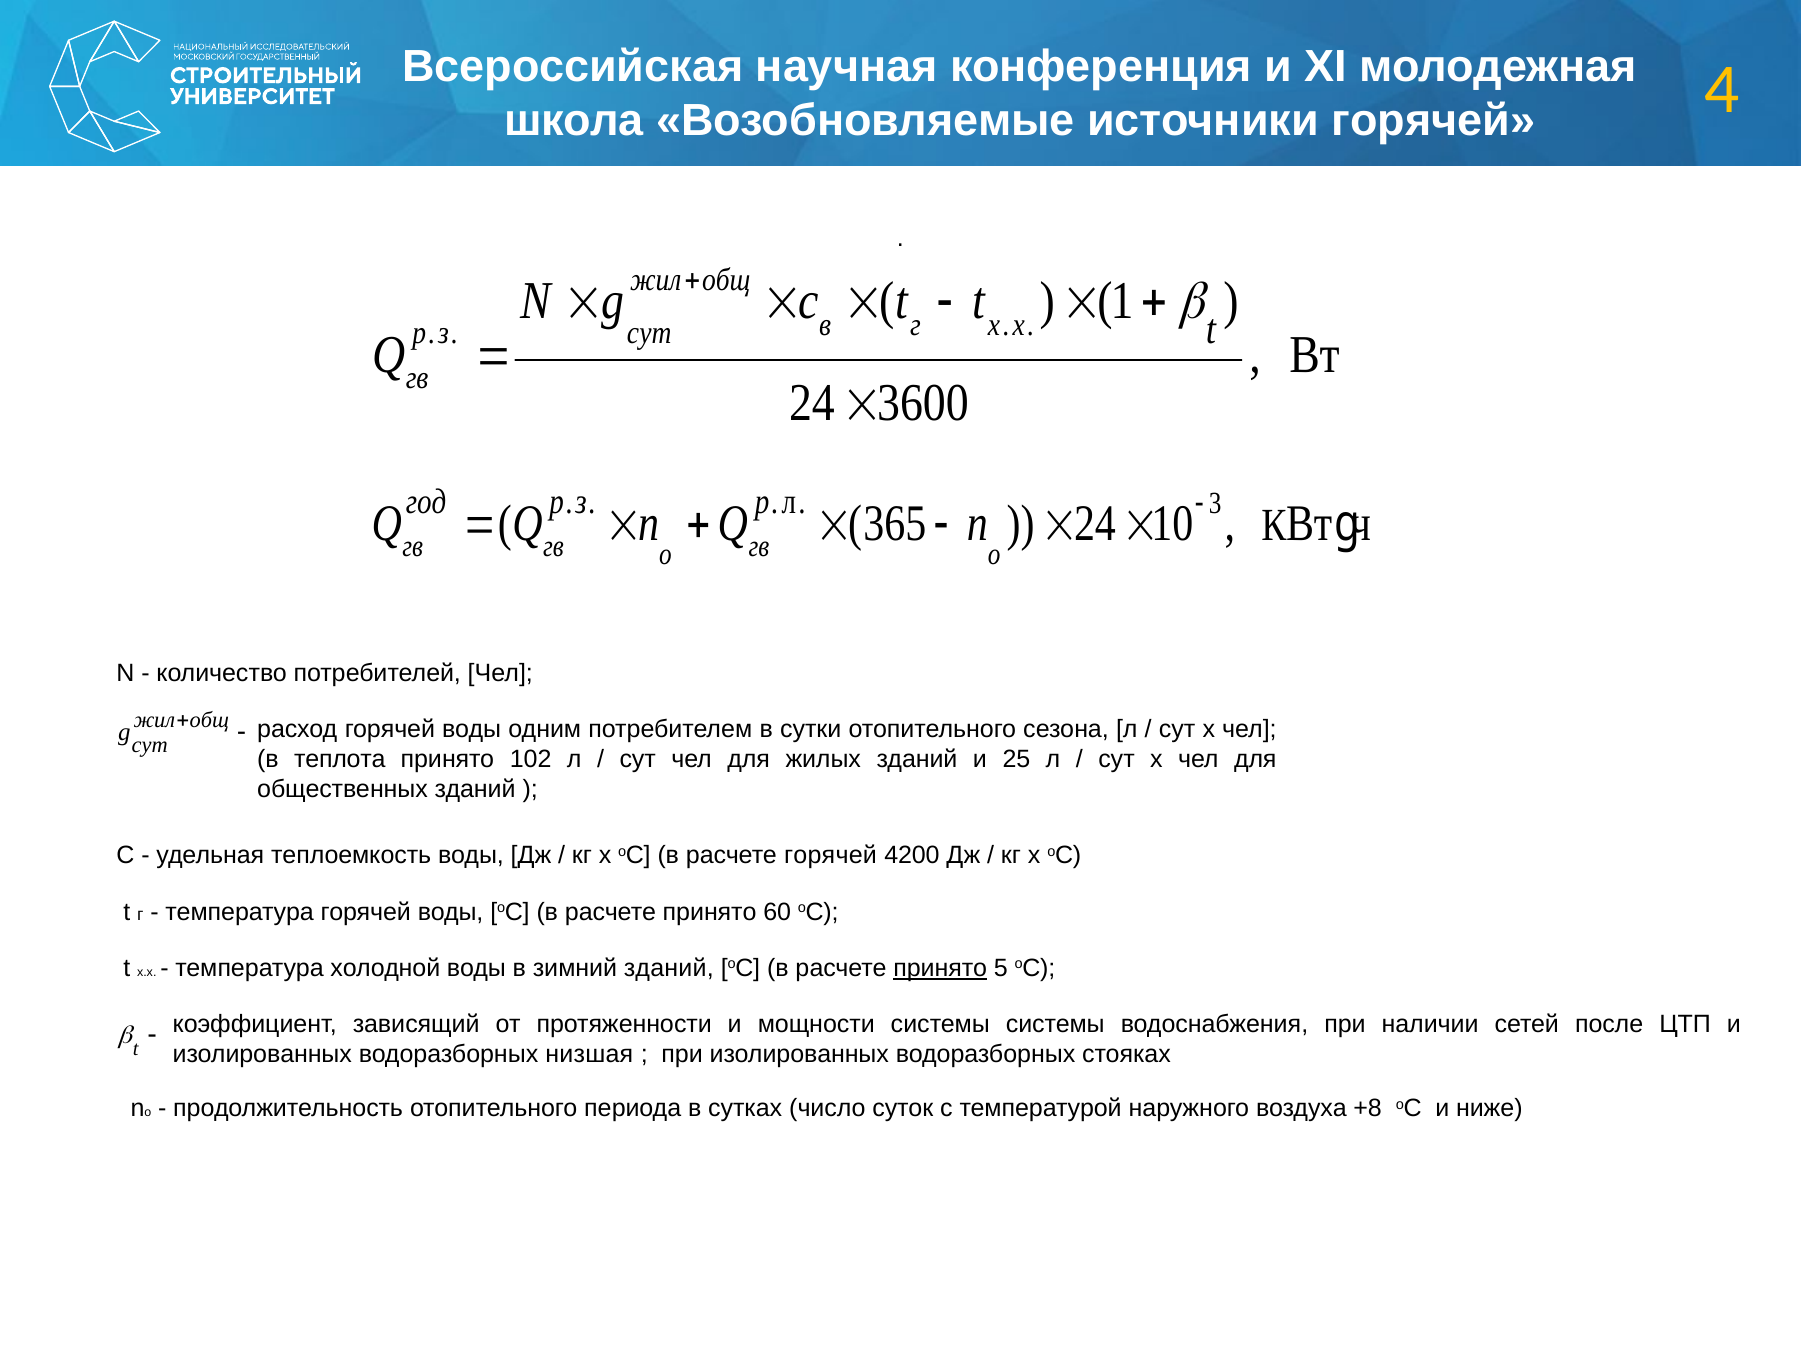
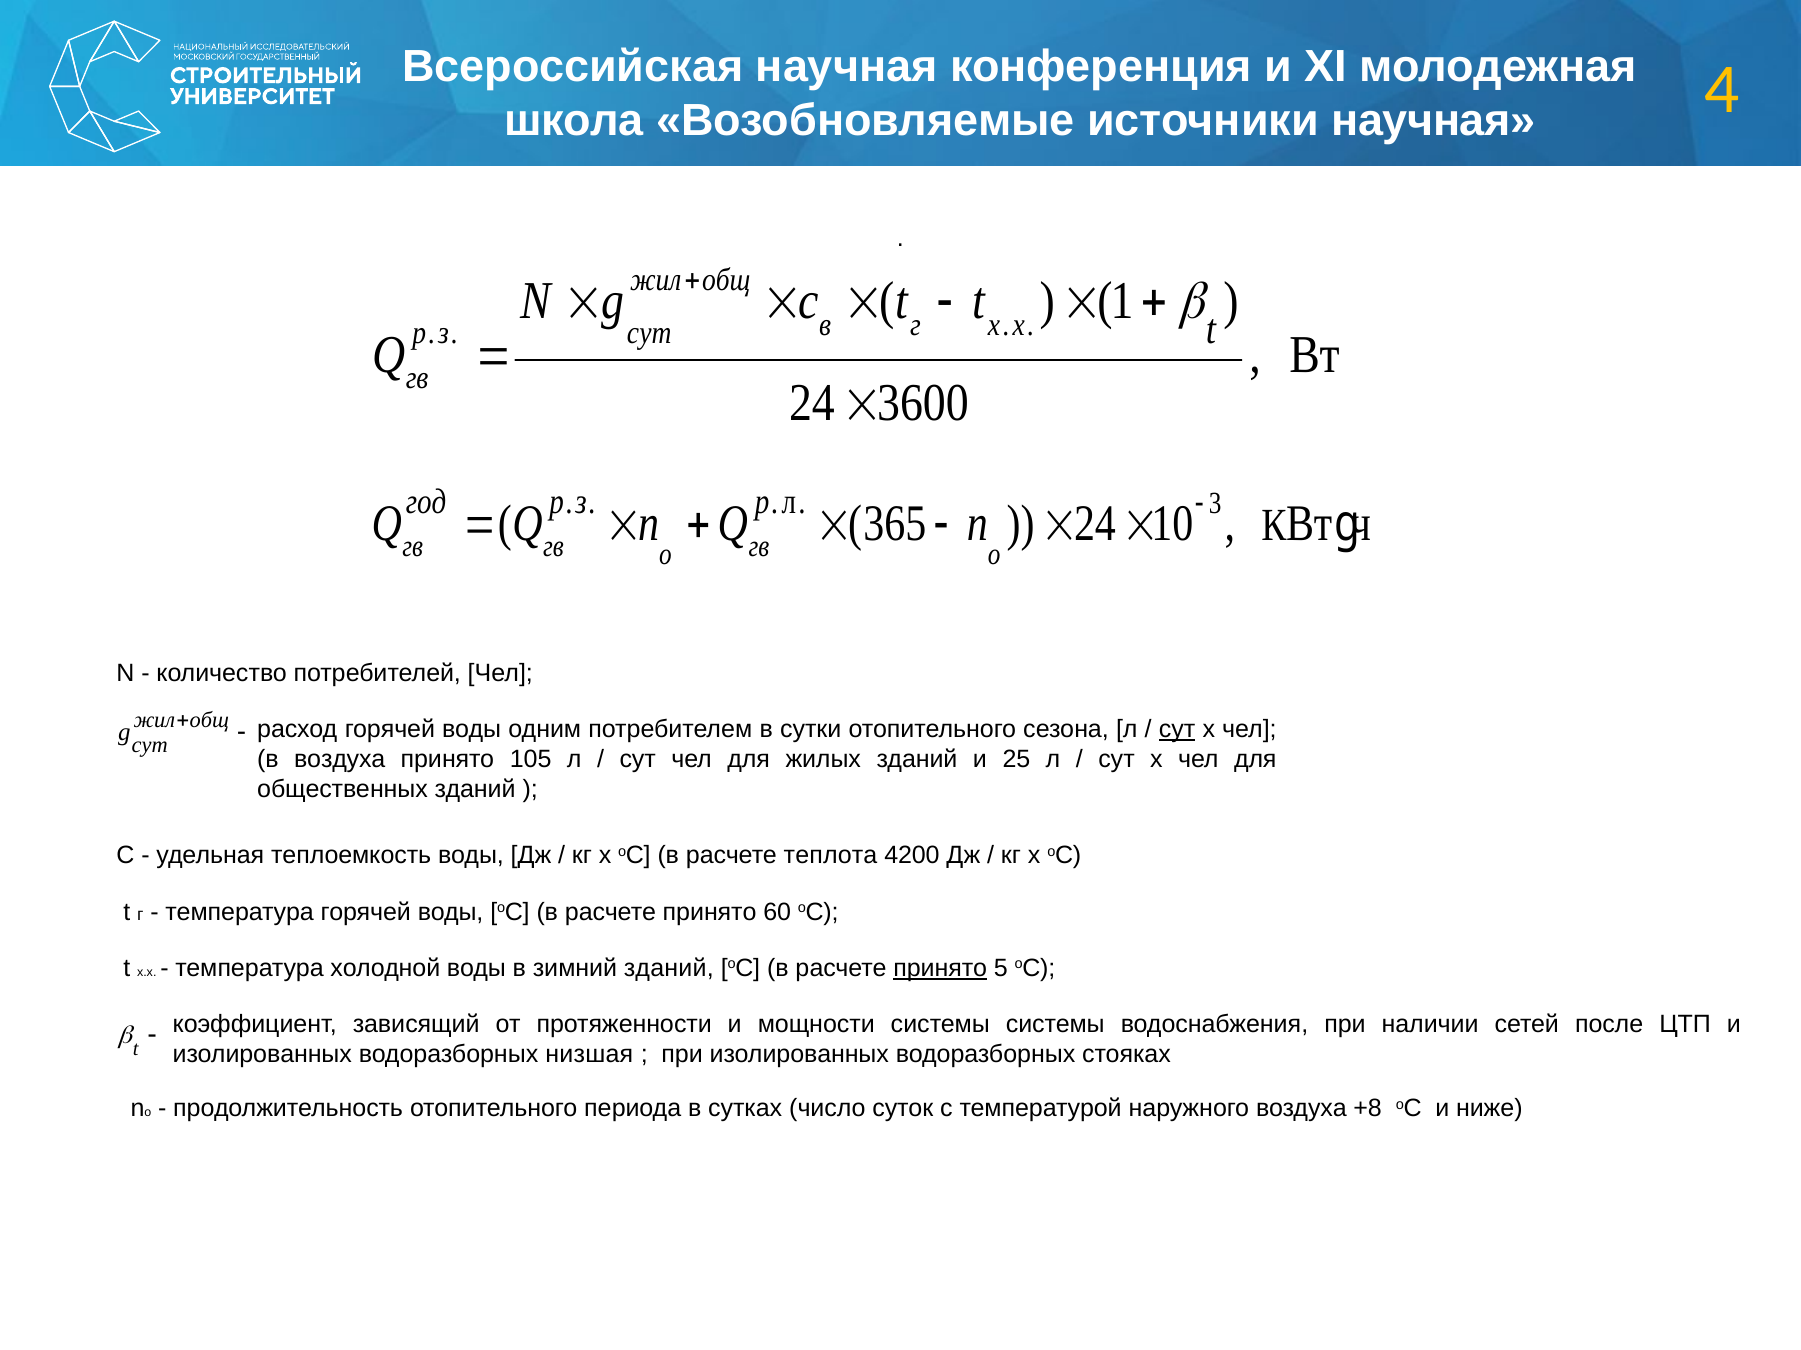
источники горячей: горячей -> научная (1433, 121)
сут underline: none -> present (1177, 730)
в теплота: теплота -> воздуха (340, 760)
102: 102 -> 105 (531, 760)
расчете горячей: горячей -> теплота (831, 856)
